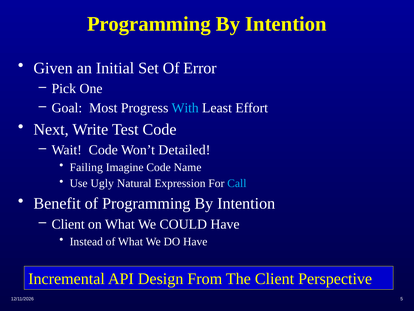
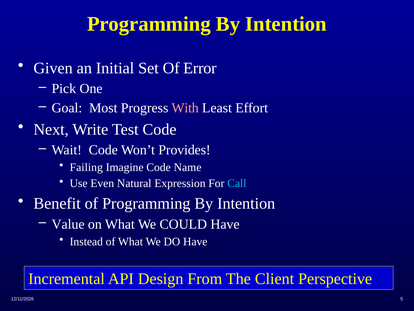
With colour: light blue -> pink (185, 108)
Detailed: Detailed -> Provides (184, 150)
Ugly: Ugly -> Even (102, 183)
Client: Client -> Value (68, 224)
